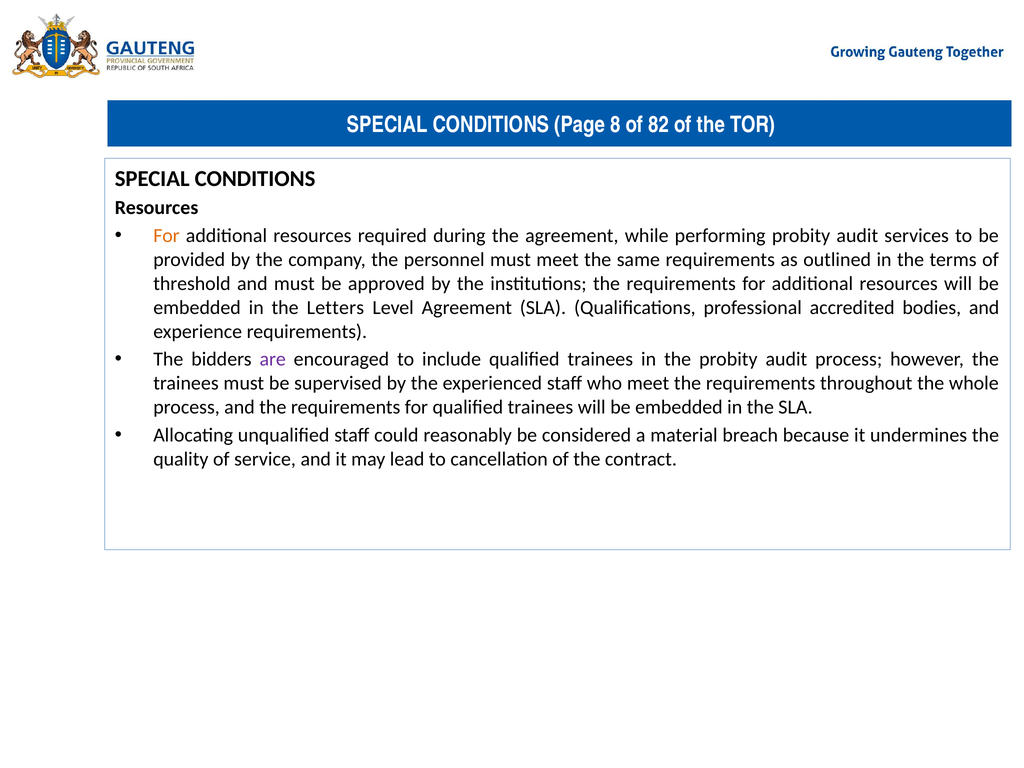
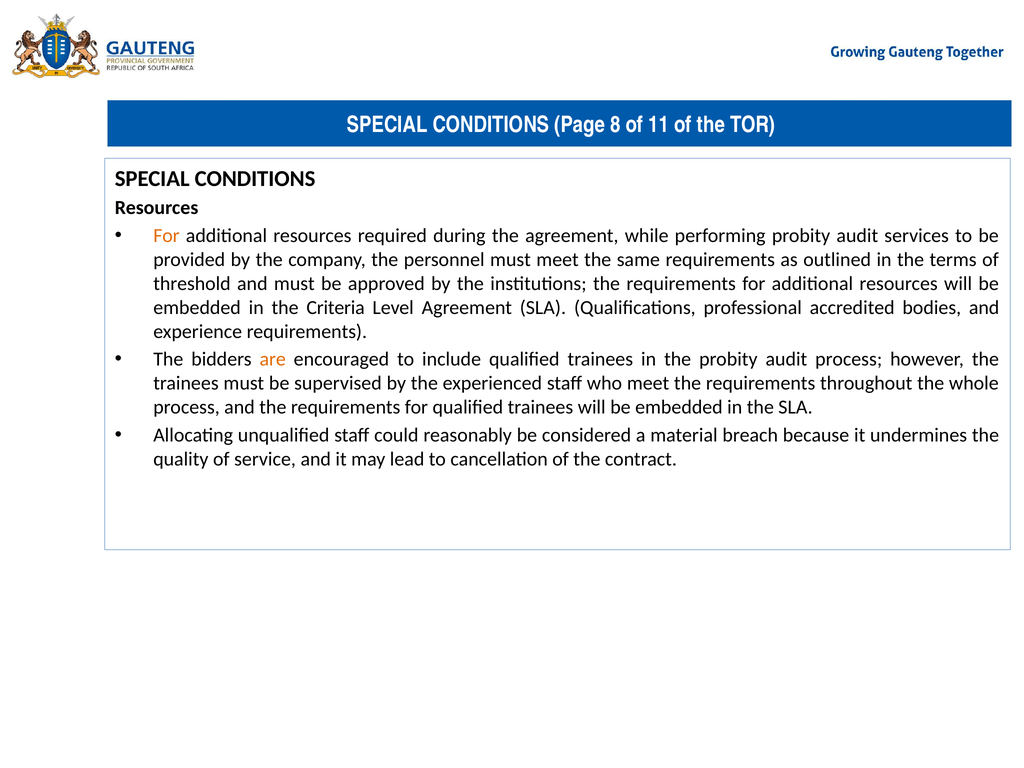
82: 82 -> 11 (659, 125)
Letters: Letters -> Criteria (336, 308)
are colour: purple -> orange (273, 359)
